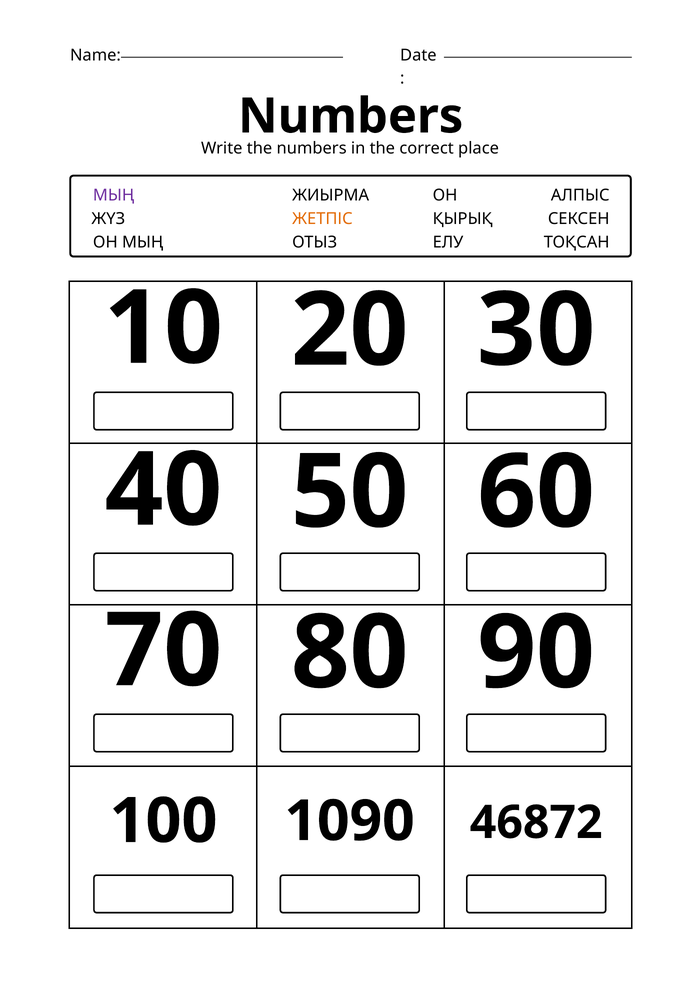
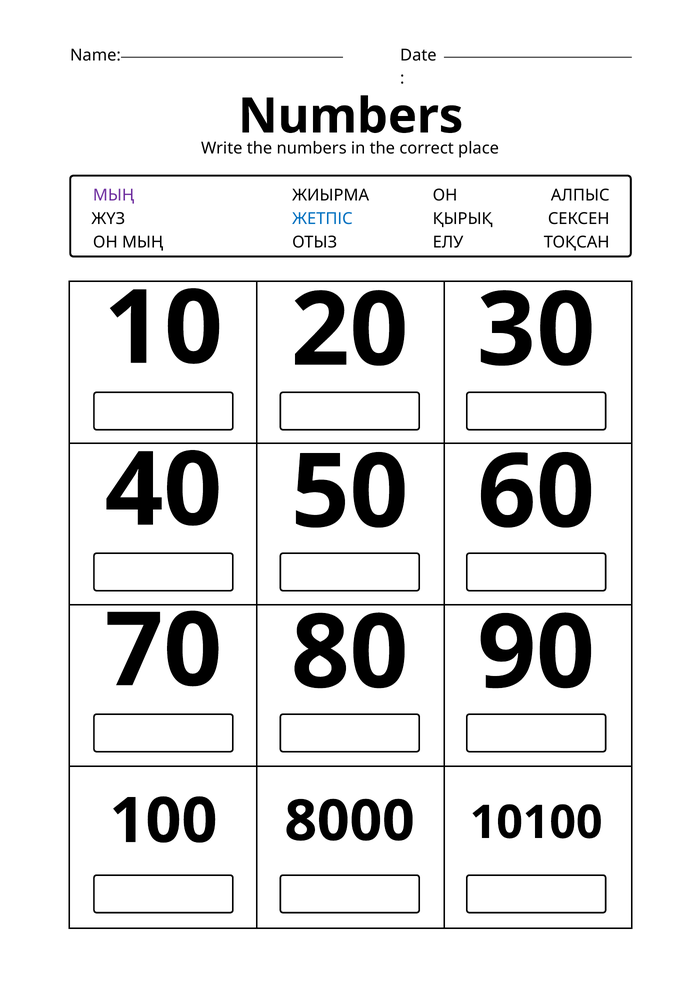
ЖЕТПІС colour: orange -> blue (322, 219)
1090: 1090 -> 8000 (350, 821)
46872: 46872 -> 10100 (536, 822)
